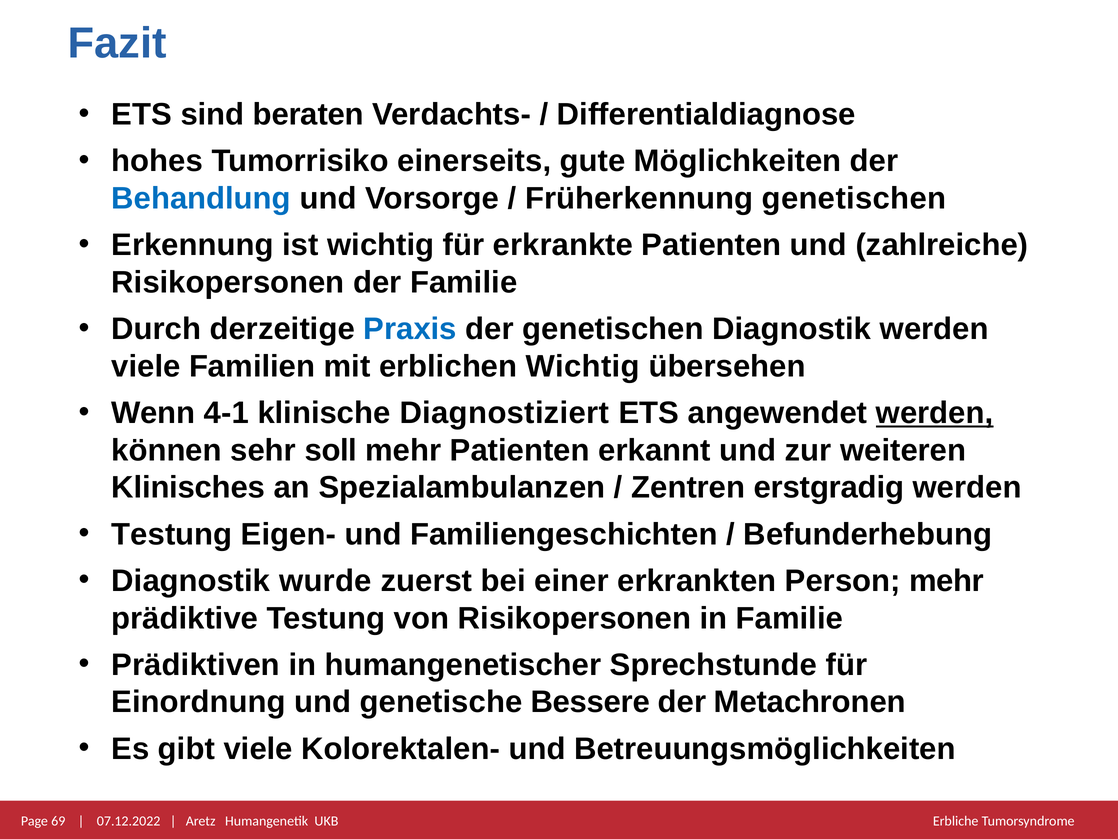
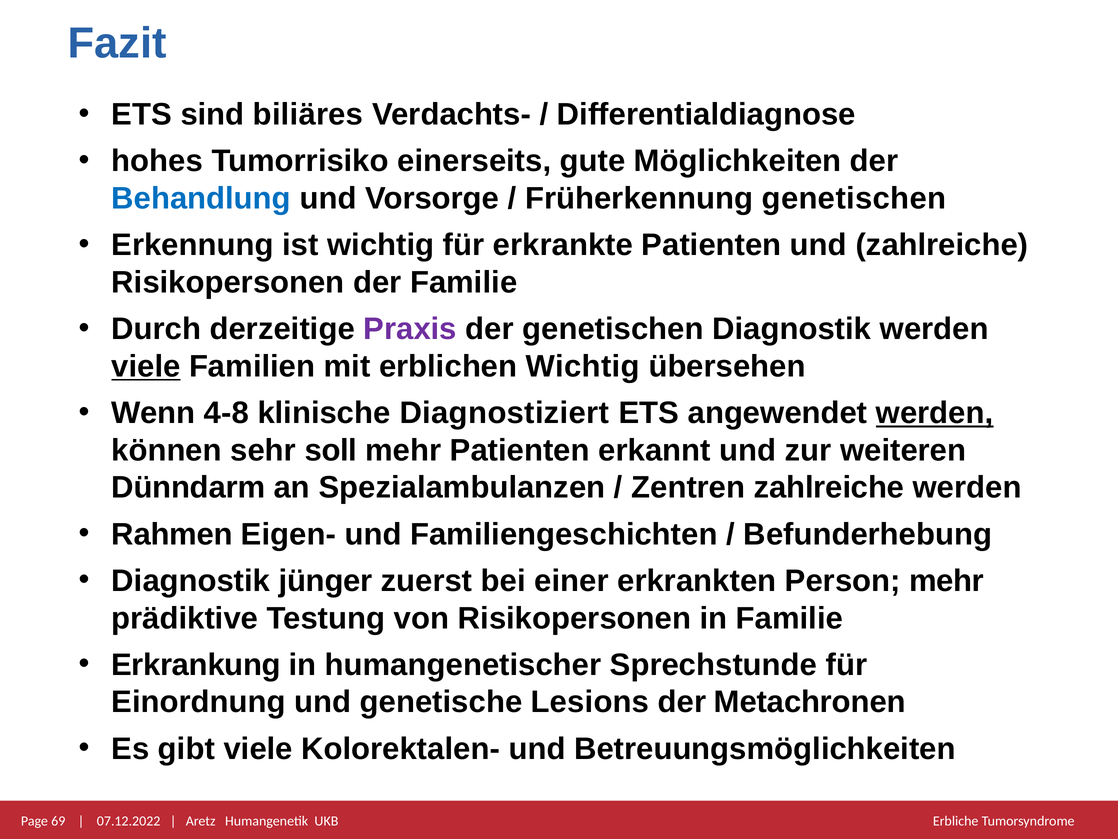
beraten: beraten -> biliäres (308, 115)
Praxis colour: blue -> purple (410, 329)
viele underline: none -> present (146, 366)
4-1: 4-1 -> 4-8 (226, 413)
Klinisches: Klinisches -> Dünndarm (188, 487)
Zentren erstgradig: erstgradig -> zahlreiche (829, 487)
Testung: Testung -> Rahmen (172, 534)
wurde: wurde -> jünger (326, 581)
Prädiktiven: Prädiktiven -> Erkrankung (196, 665)
Bessere: Bessere -> Lesions (590, 702)
